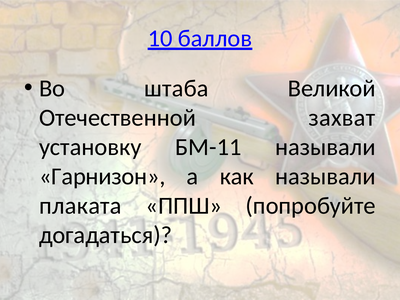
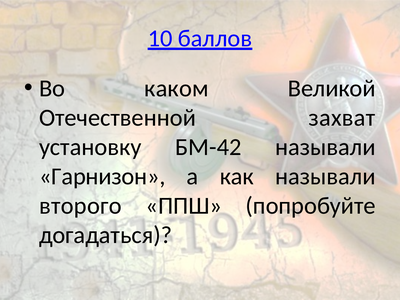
штаба: штаба -> каком (176, 88)
БМ-11: БМ-11 -> БМ-42 (208, 147)
плаката: плаката -> второго (80, 206)
